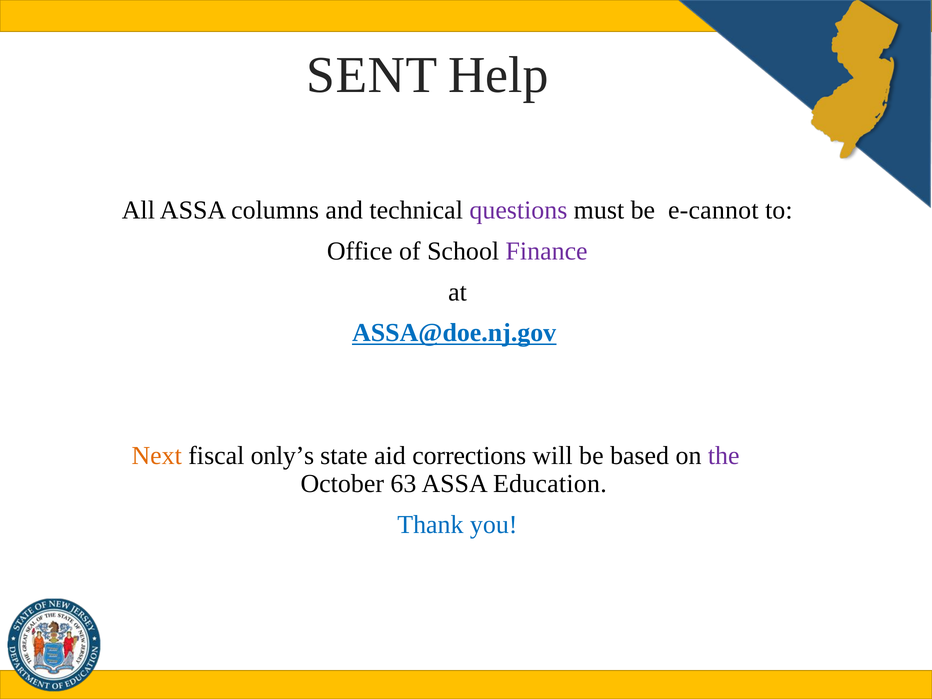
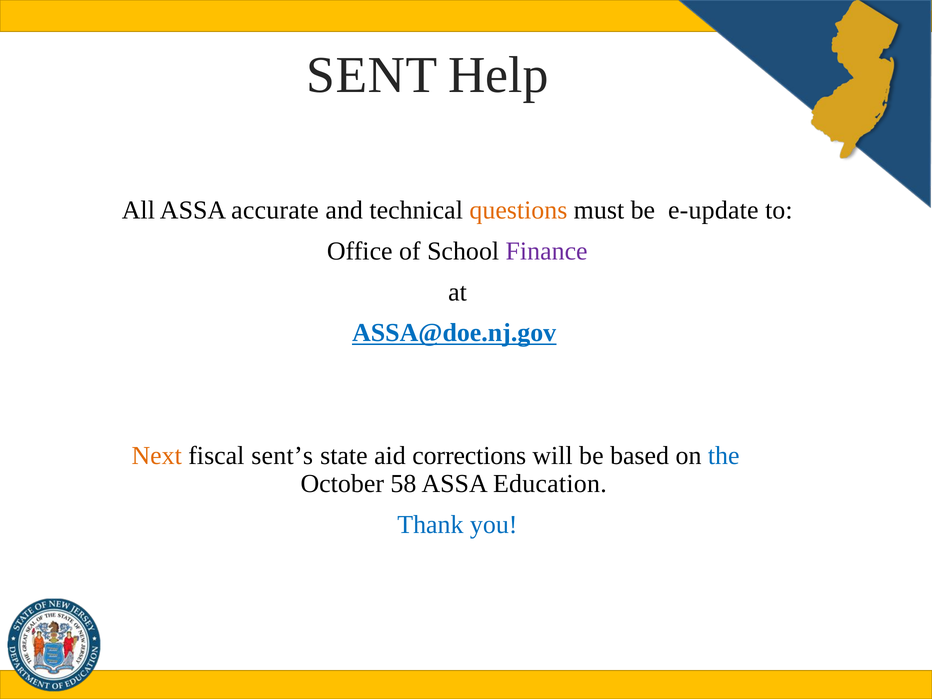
columns: columns -> accurate (275, 210)
questions colour: purple -> orange (518, 210)
e-cannot: e-cannot -> e-update (713, 210)
only’s: only’s -> sent’s (282, 456)
the colour: purple -> blue (724, 456)
63: 63 -> 58 (403, 484)
